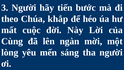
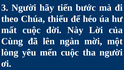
khắp: khắp -> thiếu (58, 19)
mến sáng: sáng -> cuộc (70, 52)
